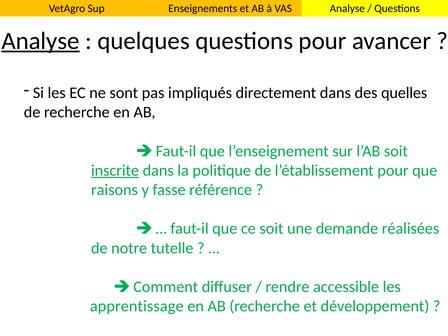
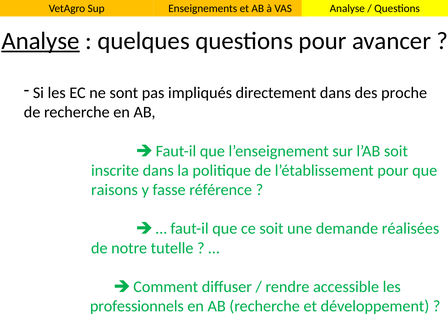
quelles: quelles -> proche (404, 93)
inscrite underline: present -> none (115, 170)
apprentissage: apprentissage -> professionnels (137, 306)
